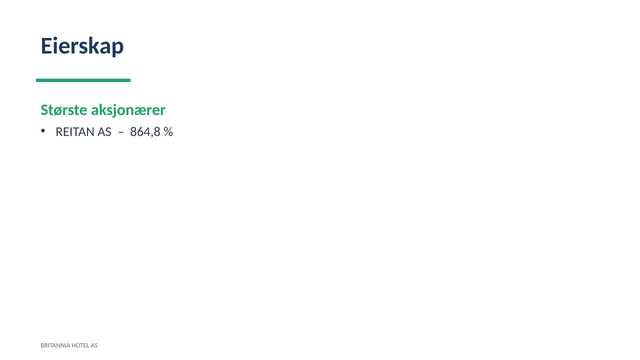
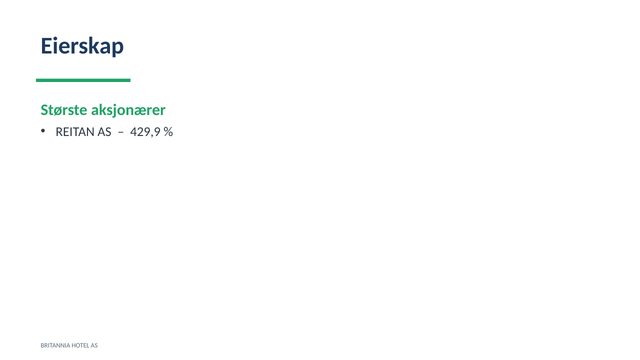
864,8: 864,8 -> 429,9 (145, 132)
